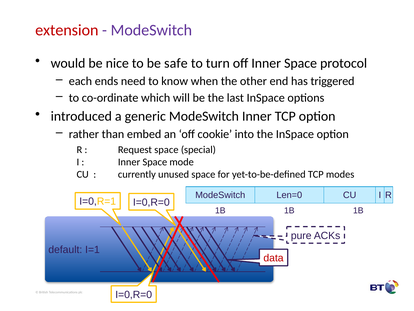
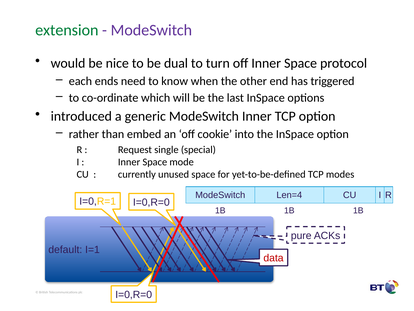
extension colour: red -> green (67, 30)
safe: safe -> dual (176, 63)
Request space: space -> single (166, 149)
Len=0: Len=0 -> Len=4 (289, 195)
